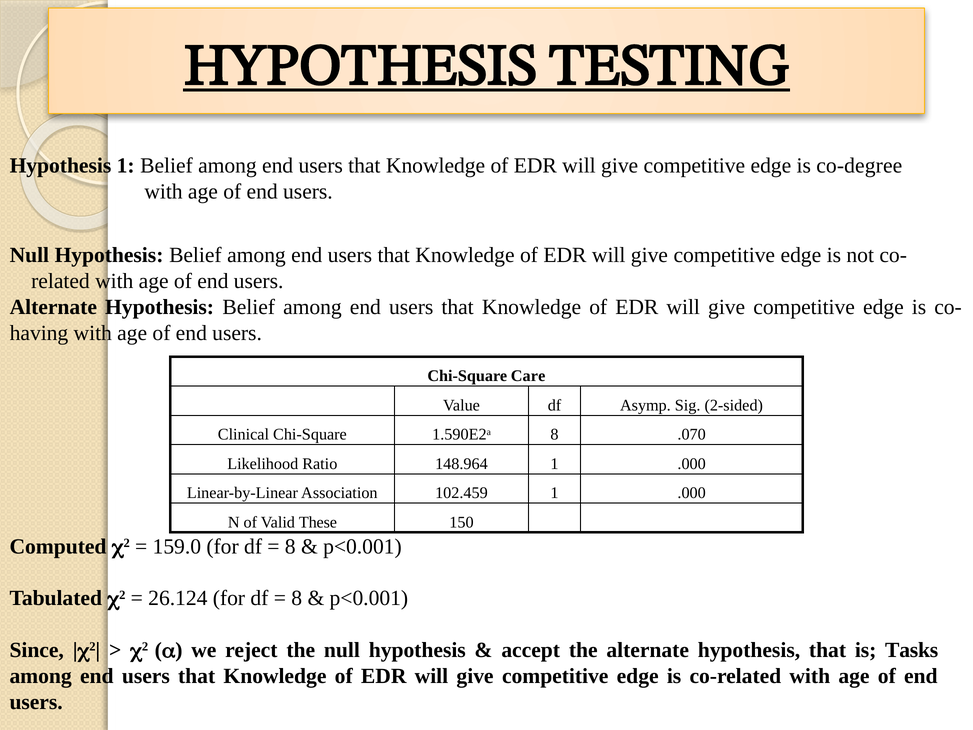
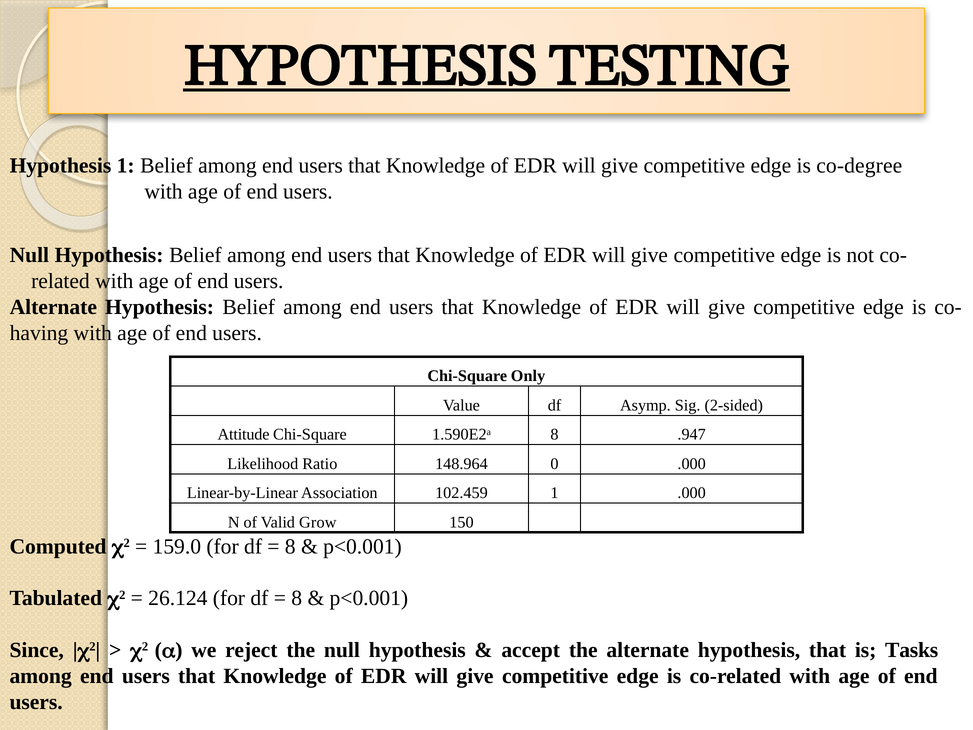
Care: Care -> Only (528, 376)
Clinical: Clinical -> Attitude (244, 434)
.070: .070 -> .947 (692, 434)
148.964 1: 1 -> 0 (554, 464)
These: These -> Grow (318, 522)
